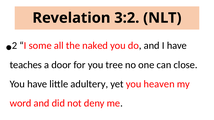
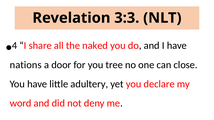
3:2: 3:2 -> 3:3 (127, 18)
2: 2 -> 4 (15, 46)
some: some -> share (40, 46)
teaches: teaches -> nations (26, 65)
heaven: heaven -> declare (159, 84)
